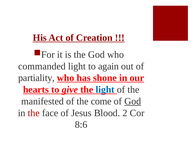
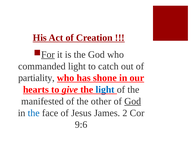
For underline: none -> present (48, 54)
again: again -> catch (108, 66)
come: come -> other (101, 101)
the colour: red -> blue (34, 113)
Blood: Blood -> James (107, 113)
8:6: 8:6 -> 9:6 (81, 124)
